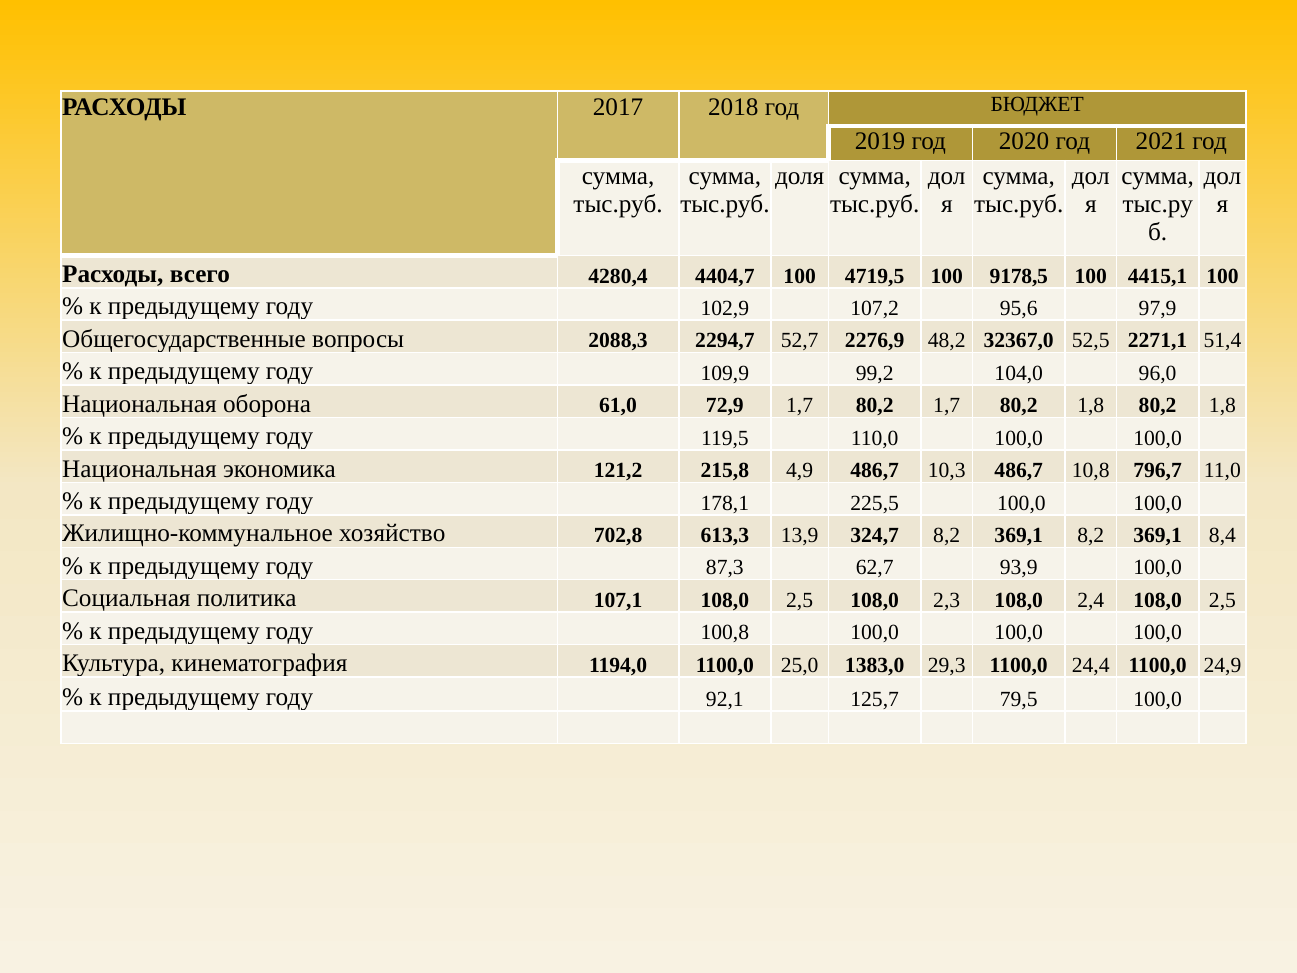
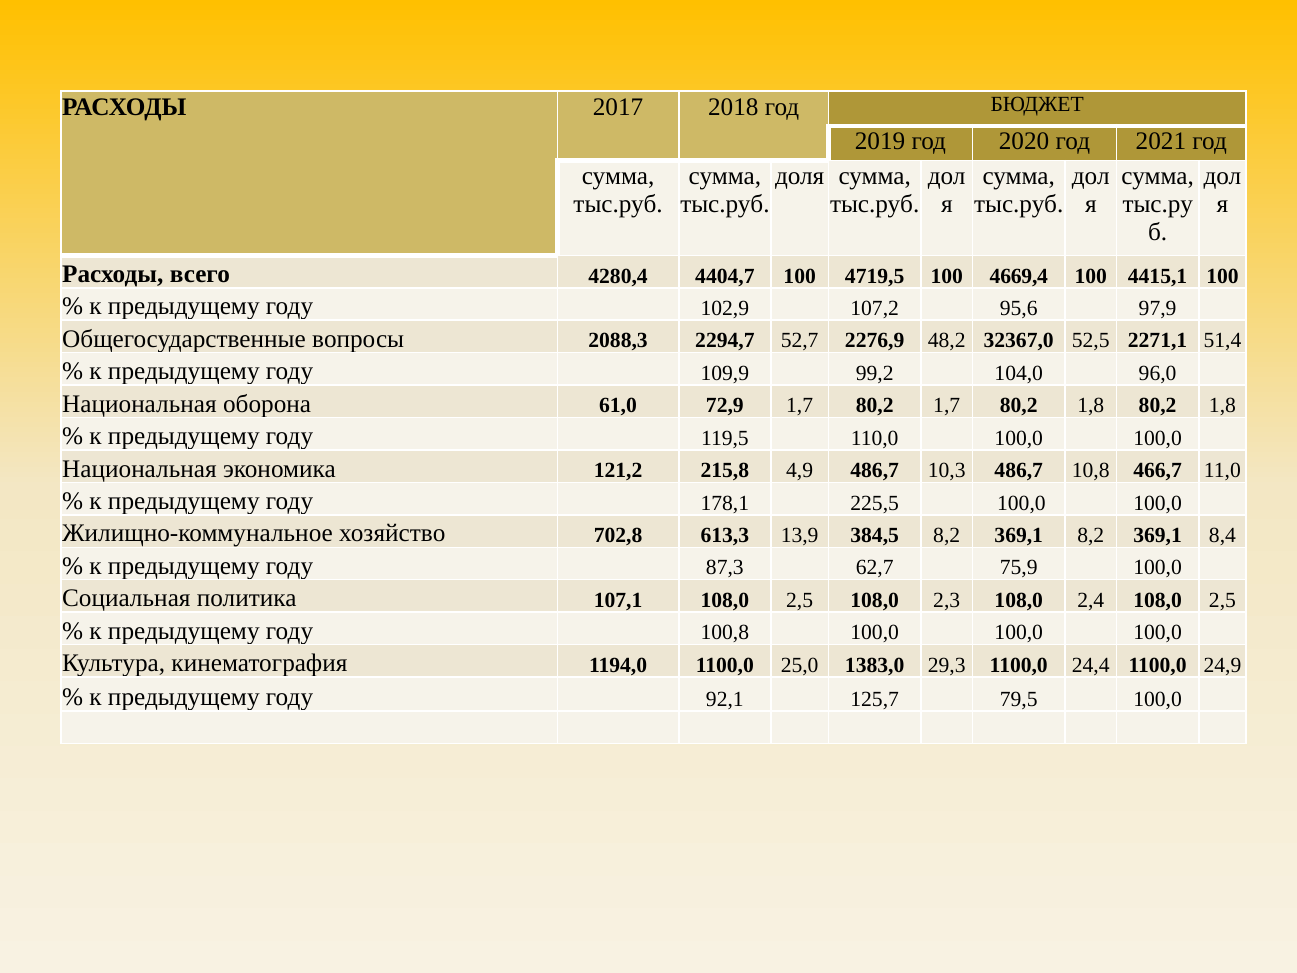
9178,5: 9178,5 -> 4669,4 (1019, 276)
796,7: 796,7 -> 466,7 (1158, 470)
324,7: 324,7 -> 384,5 (875, 535)
93,9: 93,9 -> 75,9 (1019, 568)
